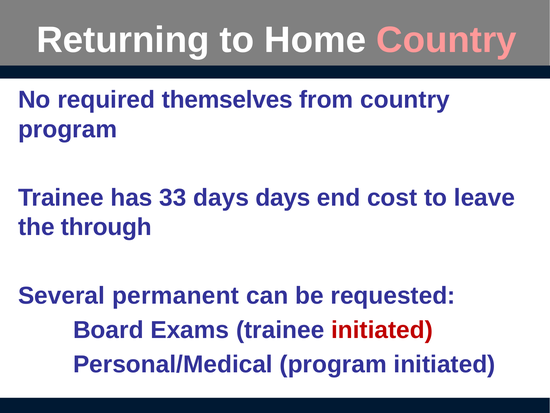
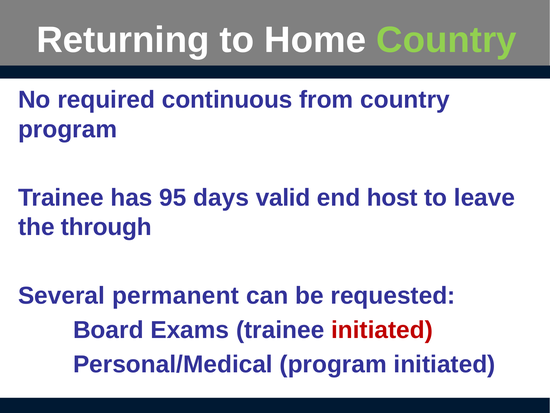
Country colour: pink -> light green (446, 40)
themselves: themselves -> continuous (227, 100)
33: 33 -> 95 (173, 198)
days days: days -> valid (283, 198)
cost: cost -> host (392, 198)
